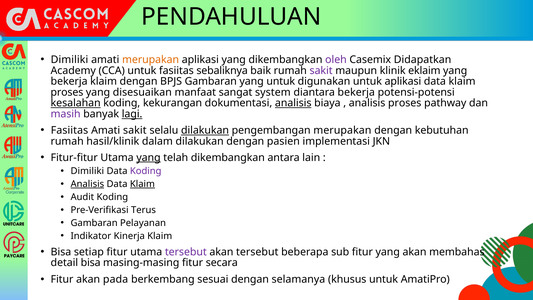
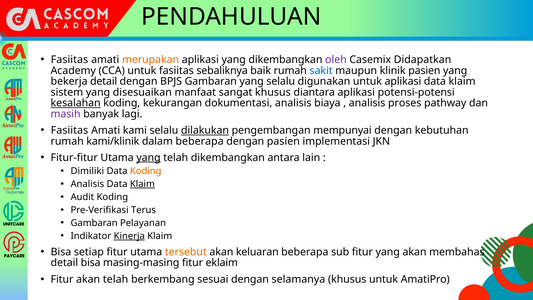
Dimiliki: Dimiliki -> Fasiitas (69, 60)
sakit colour: purple -> blue (321, 71)
klinik eklaim: eklaim -> pasien (424, 71)
bekerja klaim: klaim -> detail (104, 81)
yang untuk: untuk -> selalu (281, 81)
proses: proses -> sistem (67, 92)
sangat system: system -> khusus (273, 92)
diantara bekerja: bekerja -> aplikasi (356, 92)
analisis underline: present -> none (293, 103)
lagi underline: present -> none (132, 114)
Amati sakit: sakit -> kami (135, 130)
pengembangan merupakan: merupakan -> mempunyai (342, 130)
hasil/klinik: hasil/klinik -> kami/klinik (113, 141)
dalam dilakukan: dilakukan -> beberapa (200, 141)
Koding colour: purple -> orange (146, 171)
Analisis underline: present -> none (87, 184)
Kinerja underline: none -> present (129, 236)
tersebut colour: purple -> orange (186, 252)
akan tersebut: tersebut -> keluaran (257, 252)
secara: secara -> eklaim (222, 263)
akan pada: pada -> telah (116, 279)
